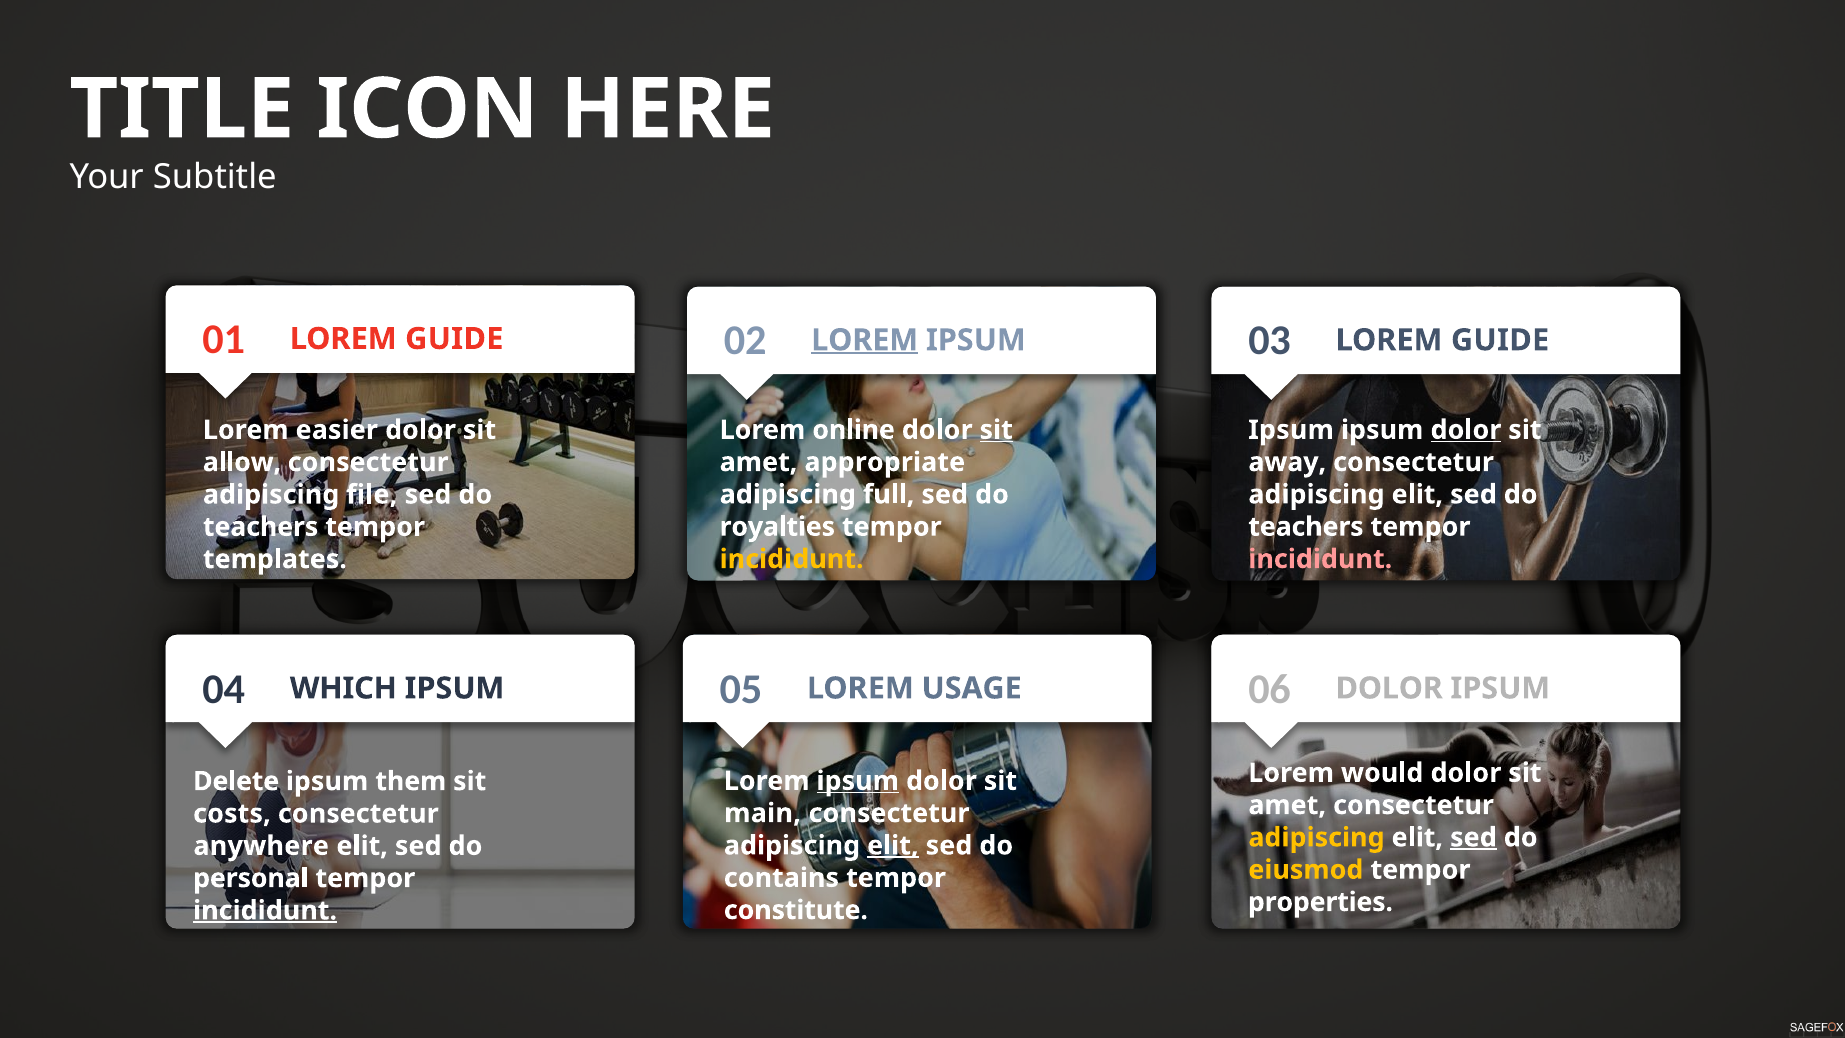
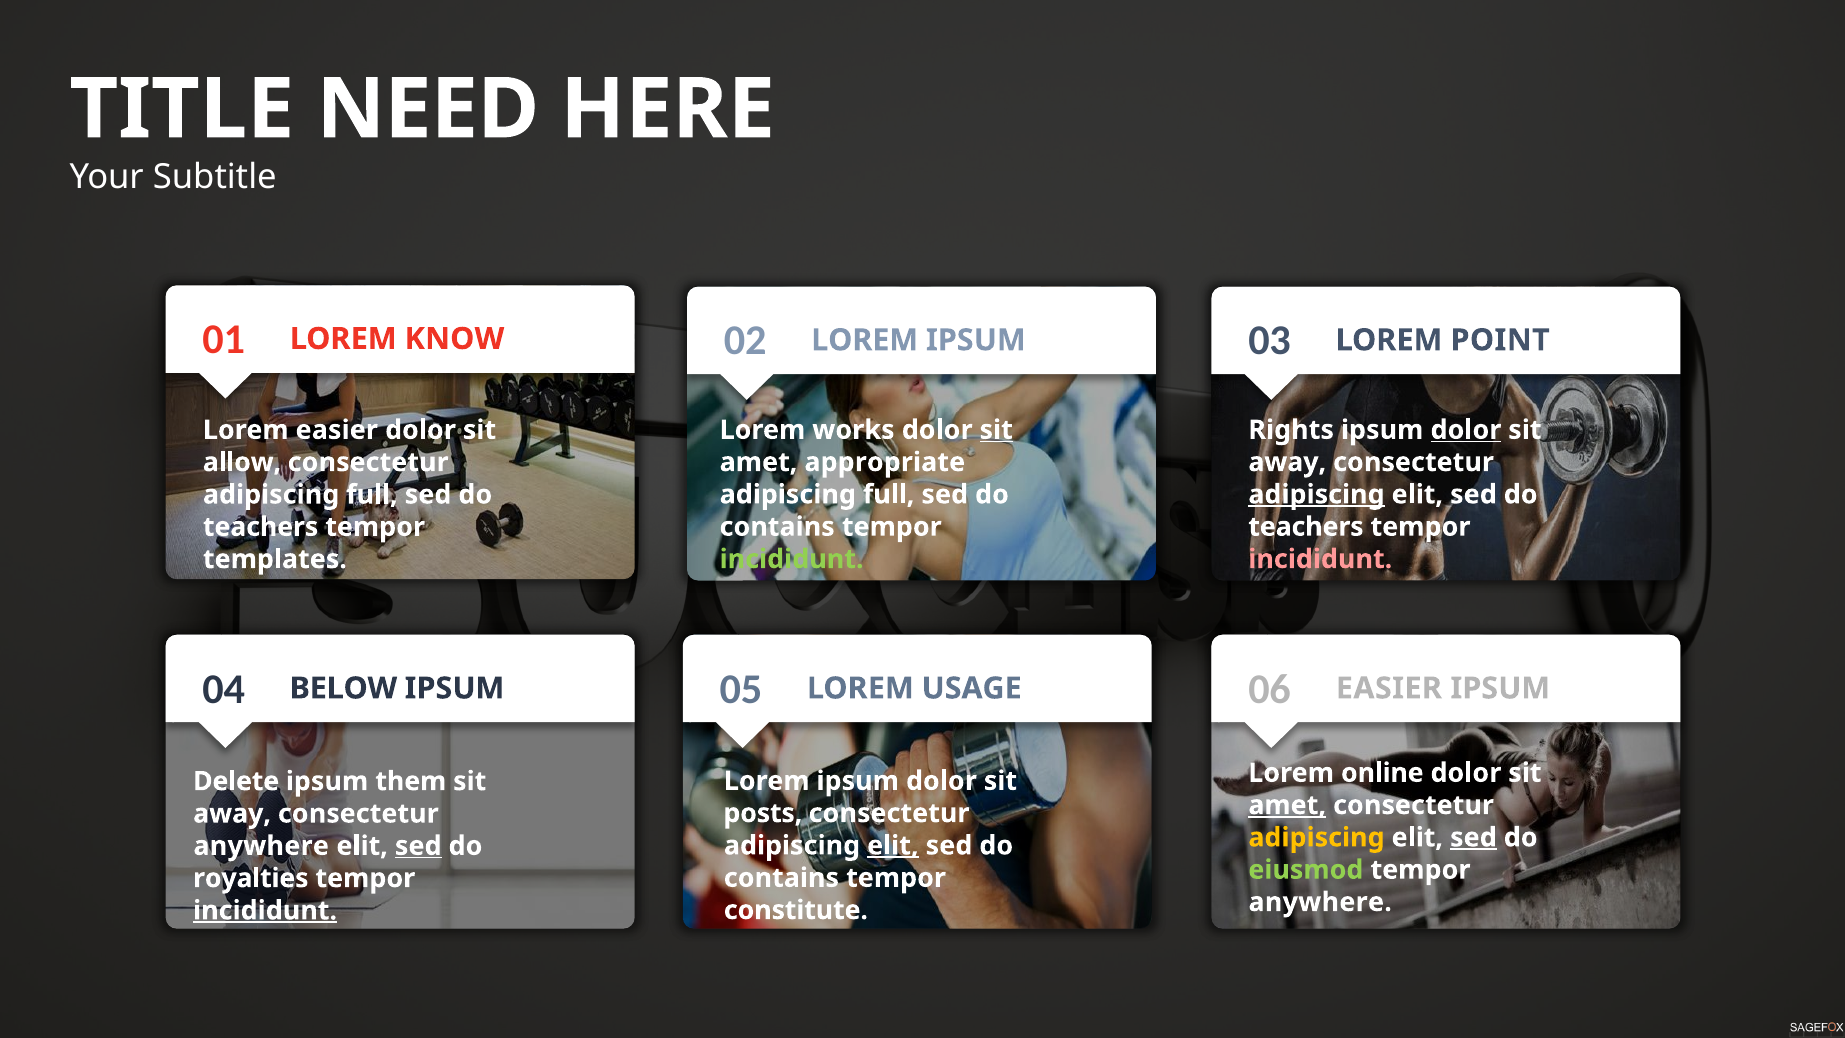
ICON: ICON -> NEED (428, 109)
01 LOREM GUIDE: GUIDE -> KNOW (454, 339)
LOREM underline: present -> none (865, 340)
03 LOREM GUIDE: GUIDE -> POINT (1500, 340)
online: online -> works (853, 430)
Ipsum: Ipsum -> Rights (1291, 430)
adipiscing underline: none -> present (1316, 494)
file: file -> full (372, 495)
royalties: royalties -> contains (777, 527)
incididunt colour: yellow -> light green (792, 559)
WHICH: WHICH -> BELOW (343, 688)
06 DOLOR: DOLOR -> EASIER (1389, 688)
would: would -> online (1382, 773)
ipsum underline: present -> none (858, 781)
amet underline: none -> present (1287, 805)
main: main -> posts (763, 813)
costs: costs -> away (232, 814)
sed underline: none -> present (418, 846)
eiusmod colour: yellow -> light green (1306, 870)
personal: personal -> royalties (251, 878)
properties: properties -> anywhere (1320, 902)
